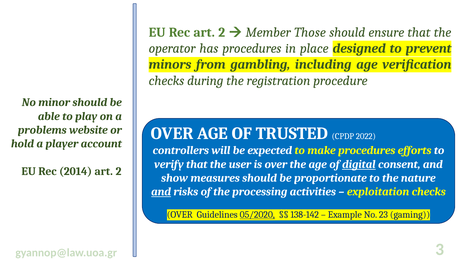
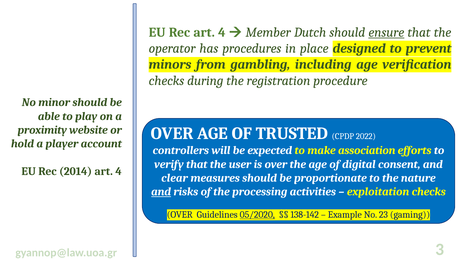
Rec art 2: 2 -> 4 (222, 32)
Those: Those -> Dutch (310, 32)
ensure underline: none -> present (386, 32)
problems: problems -> proximity (42, 130)
make procedures: procedures -> association (367, 150)
digital underline: present -> none (359, 164)
2014 art 2: 2 -> 4 (119, 171)
show: show -> clear (175, 178)
